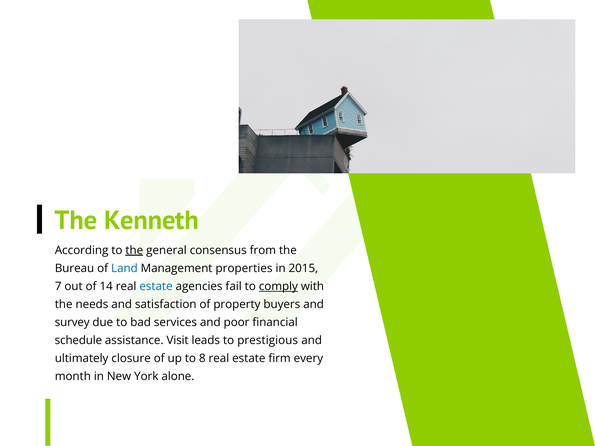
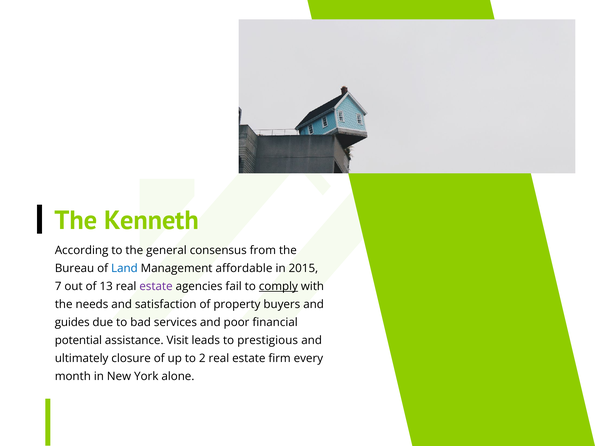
the underline: present -> none (134, 250)
properties: properties -> affordable (244, 268)
14: 14 -> 13 (106, 286)
estate colour: blue -> purple (156, 286)
survey: survey -> guides (72, 322)
schedule: schedule -> potential (78, 341)
8: 8 -> 2 (202, 359)
